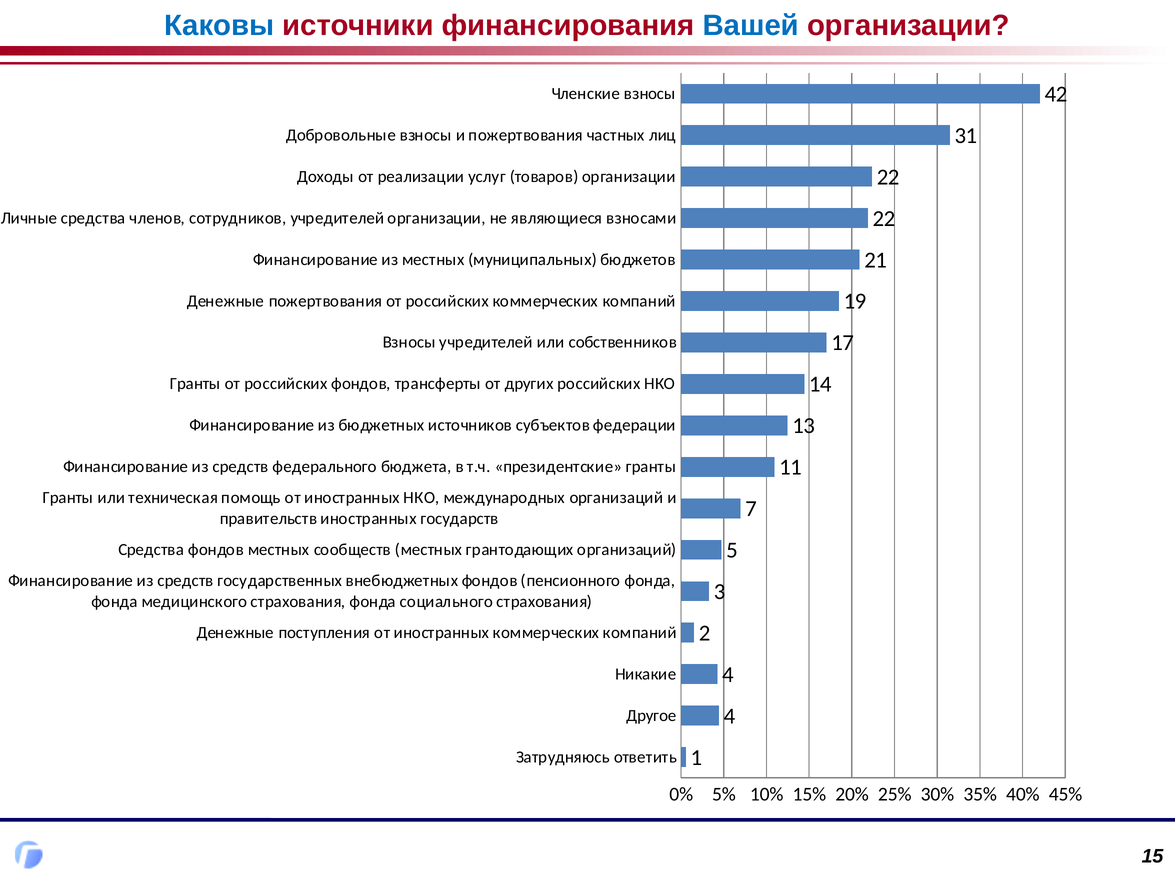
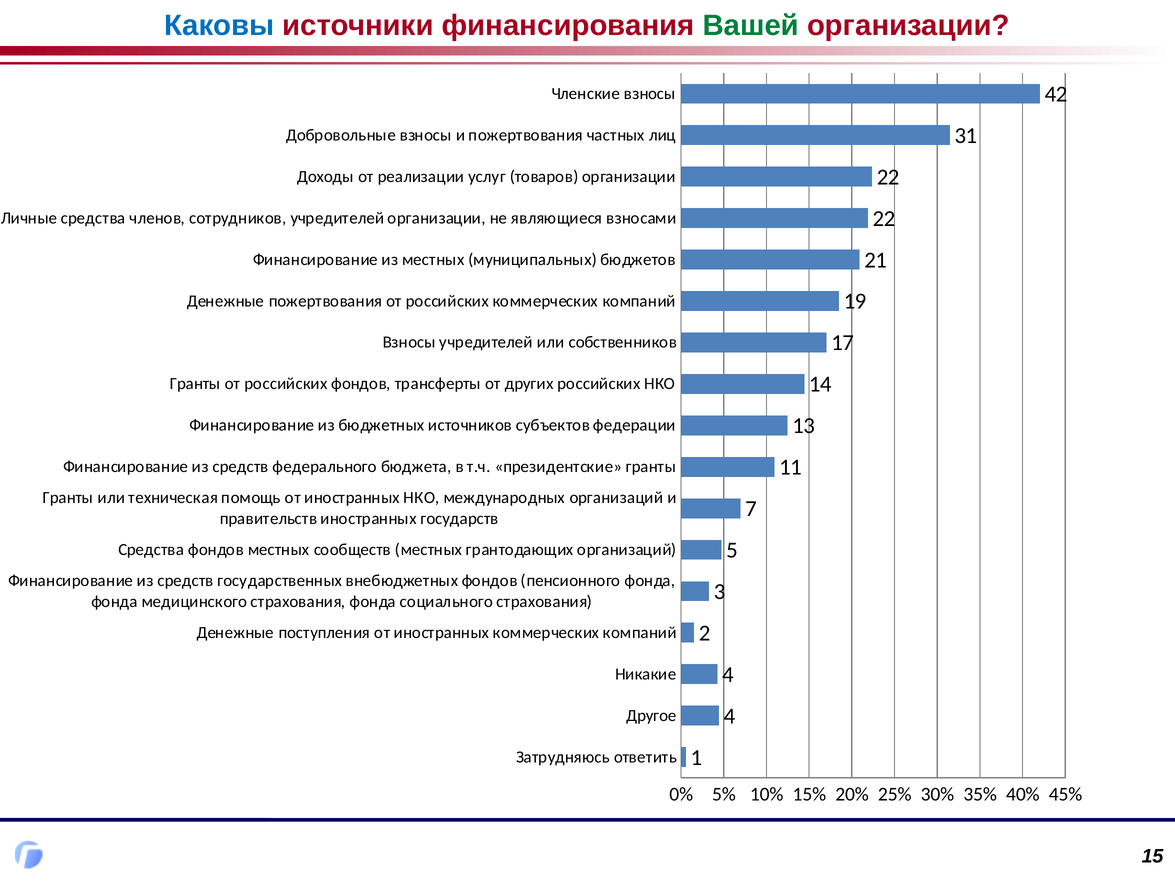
Вашей colour: blue -> green (751, 25)
